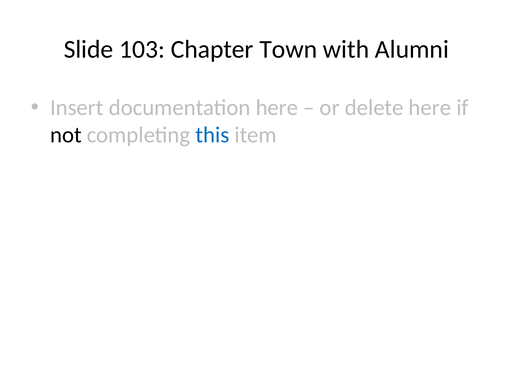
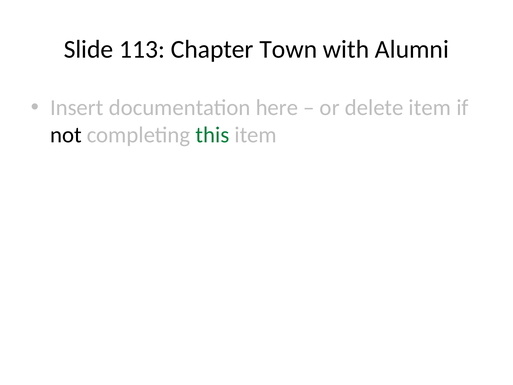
103: 103 -> 113 (142, 49)
delete here: here -> item (430, 108)
this colour: blue -> green (212, 135)
